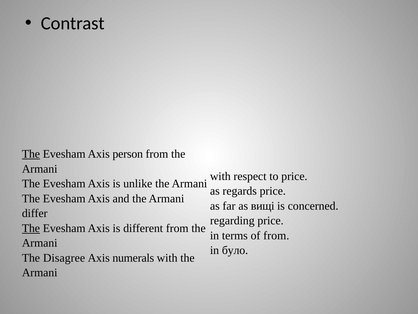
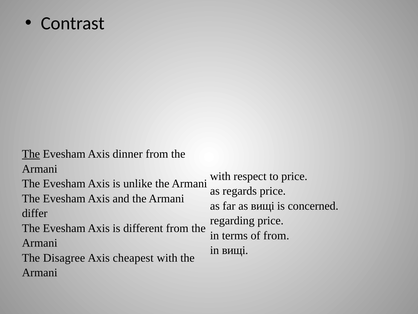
person: person -> dinner (128, 154)
The underline: present -> none (31, 228)
in було: було -> вищі (235, 250)
numerals: numerals -> cheapest (133, 257)
